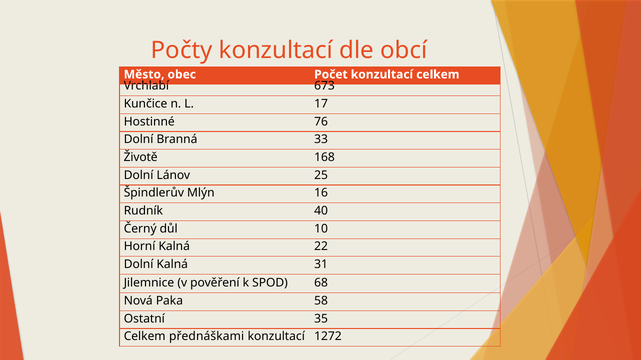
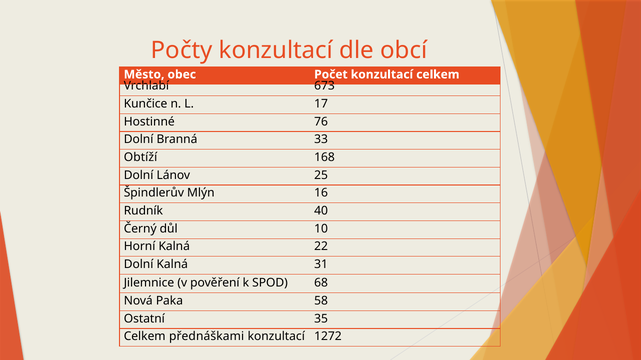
Životě: Životě -> Obtíží (141, 158)
